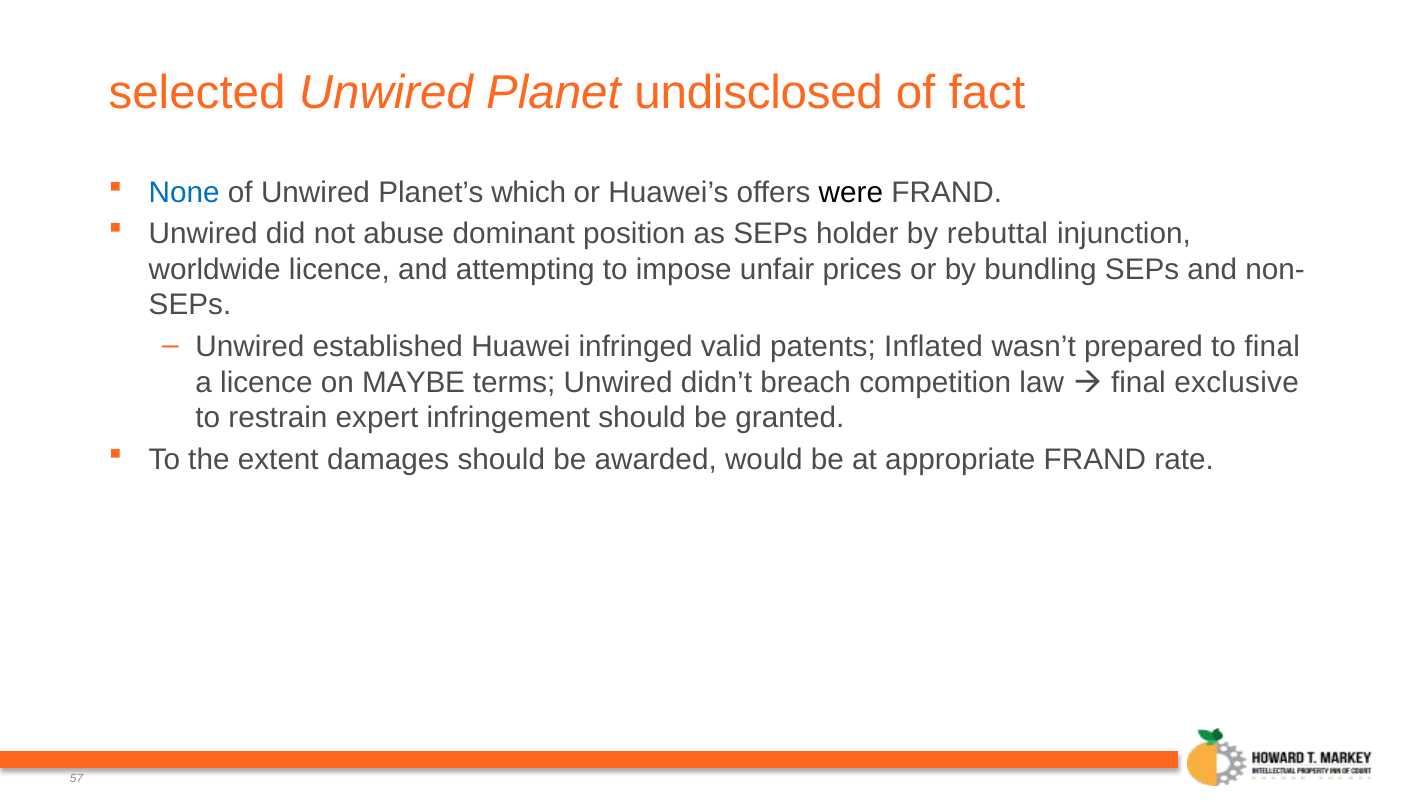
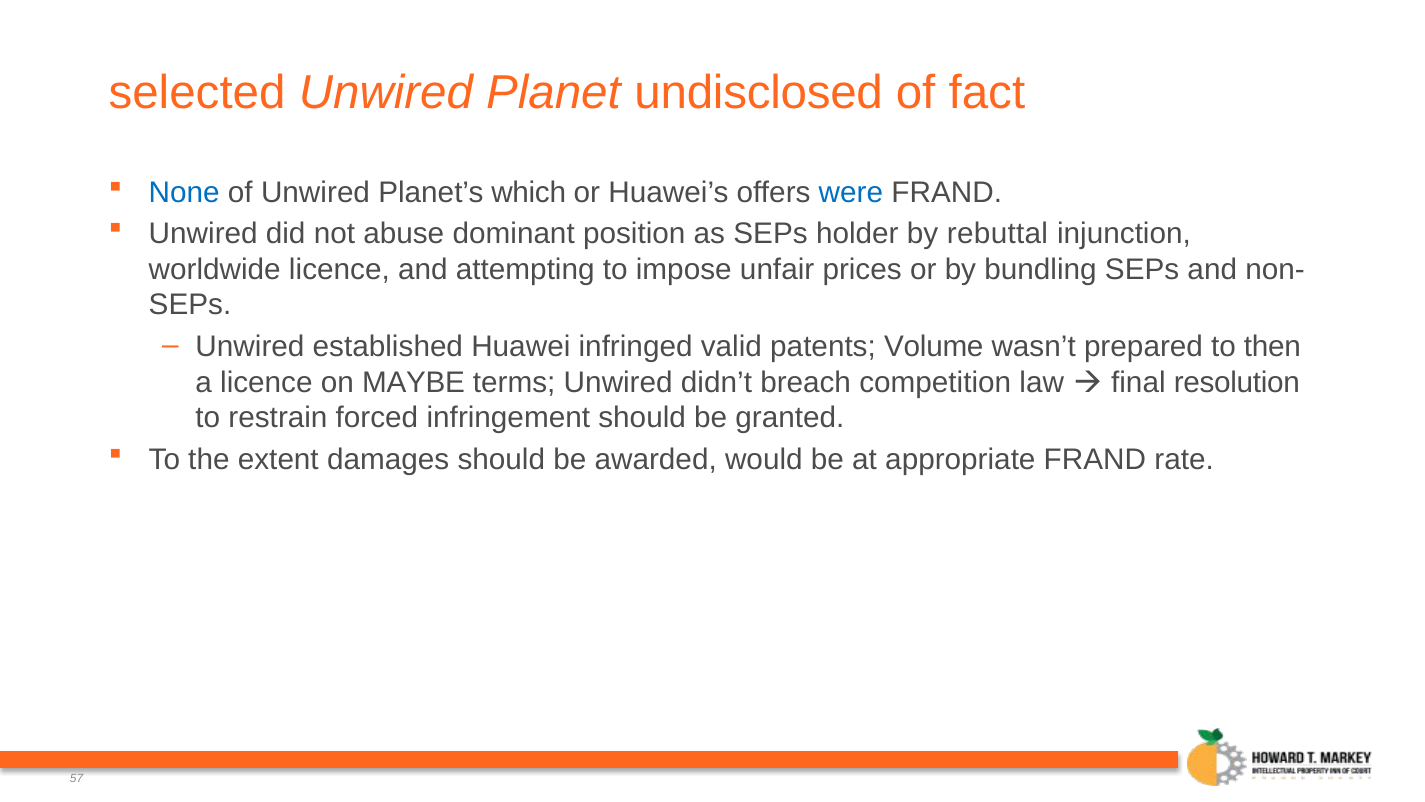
were colour: black -> blue (851, 192)
Inflated: Inflated -> Volume (934, 347)
to final: final -> then (1272, 347)
exclusive: exclusive -> resolution (1237, 382)
expert: expert -> forced (377, 418)
